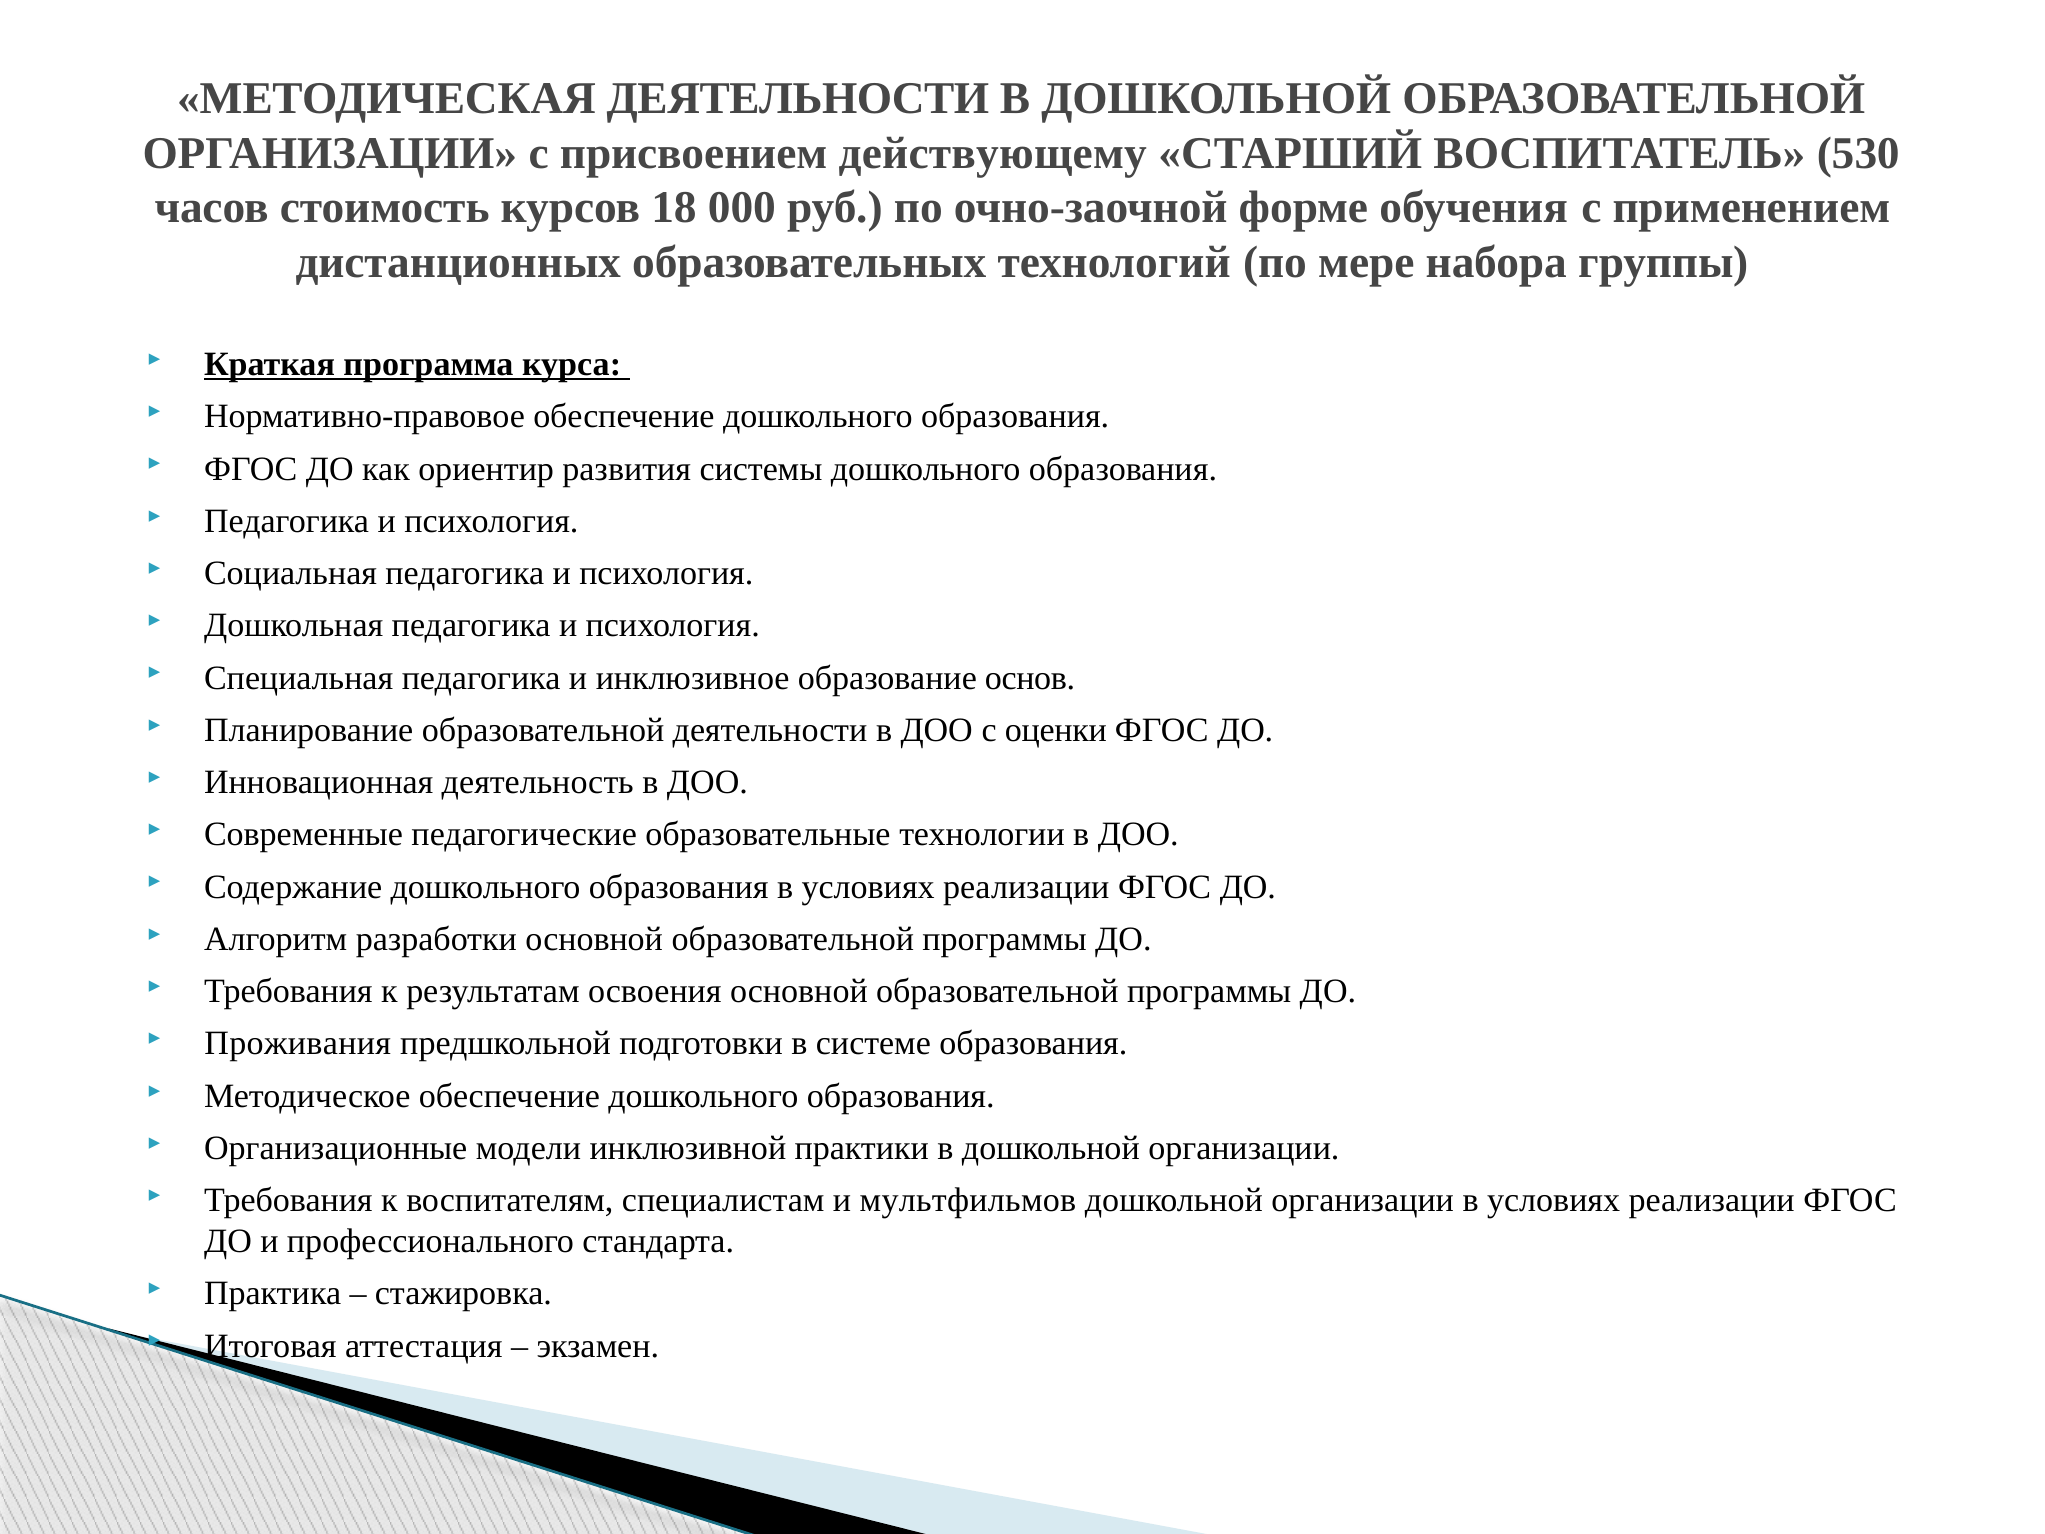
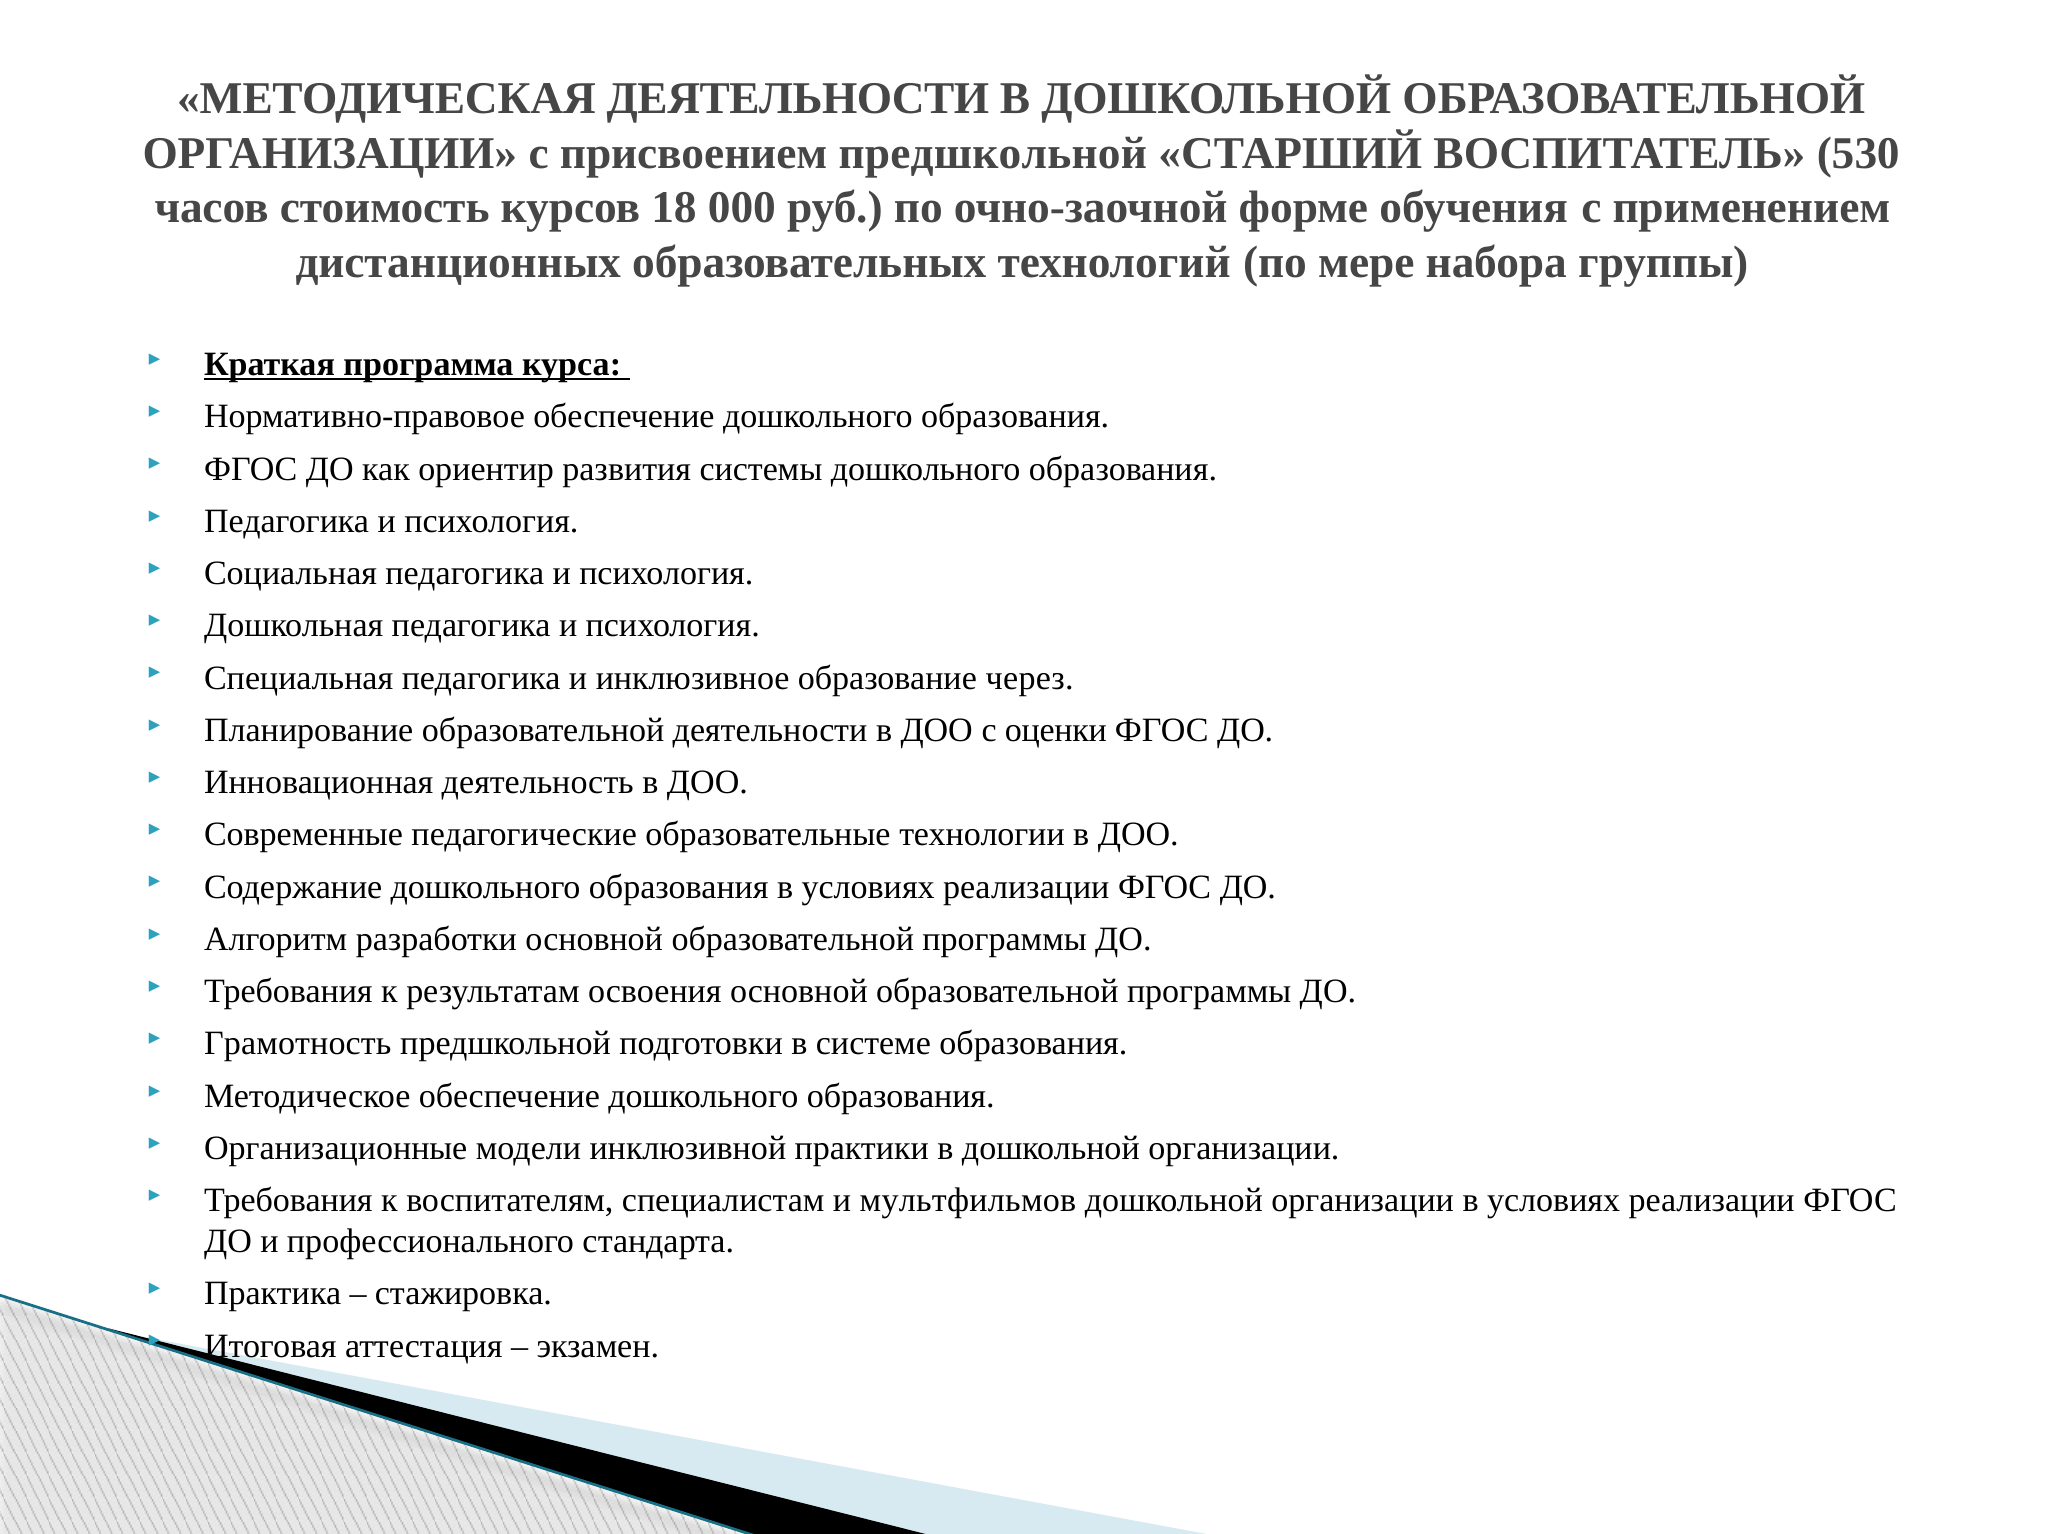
присвоением действующему: действующему -> предшкольной (993, 153)
основ: основ -> через (1030, 678)
Проживания: Проживания -> Грамотность (298, 1043)
